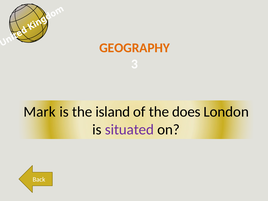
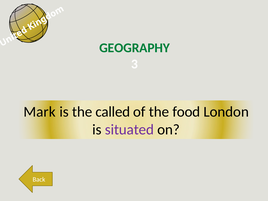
GEOGRAPHY colour: orange -> green (135, 48)
island: island -> called (113, 112)
does: does -> food (186, 112)
